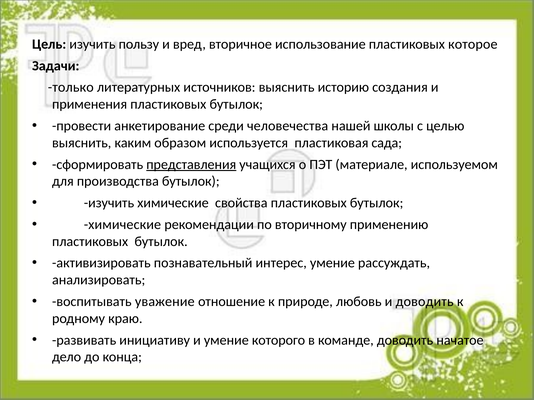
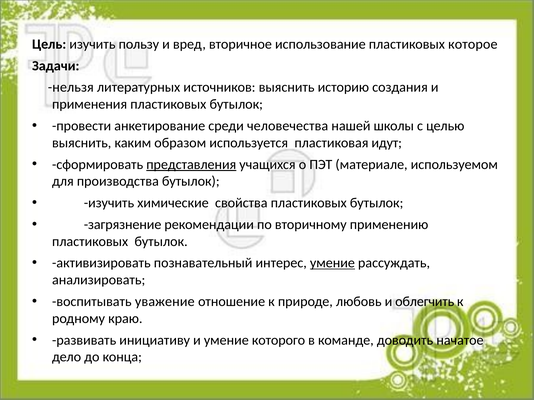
только: только -> нельзя (71, 87)
сада: сада -> идут (387, 143)
химические: химические -> загрязнение (123, 225)
умение underline: none -> present (332, 263)
и доводить: доводить -> облегчить (425, 302)
